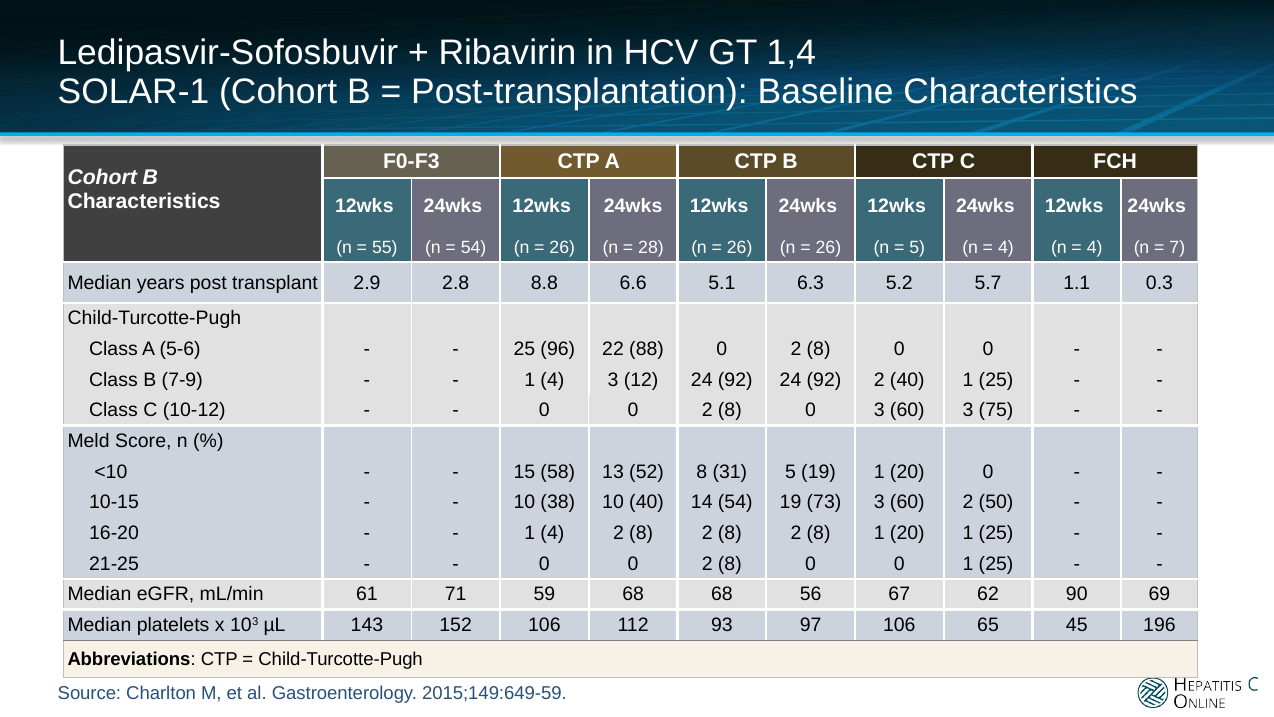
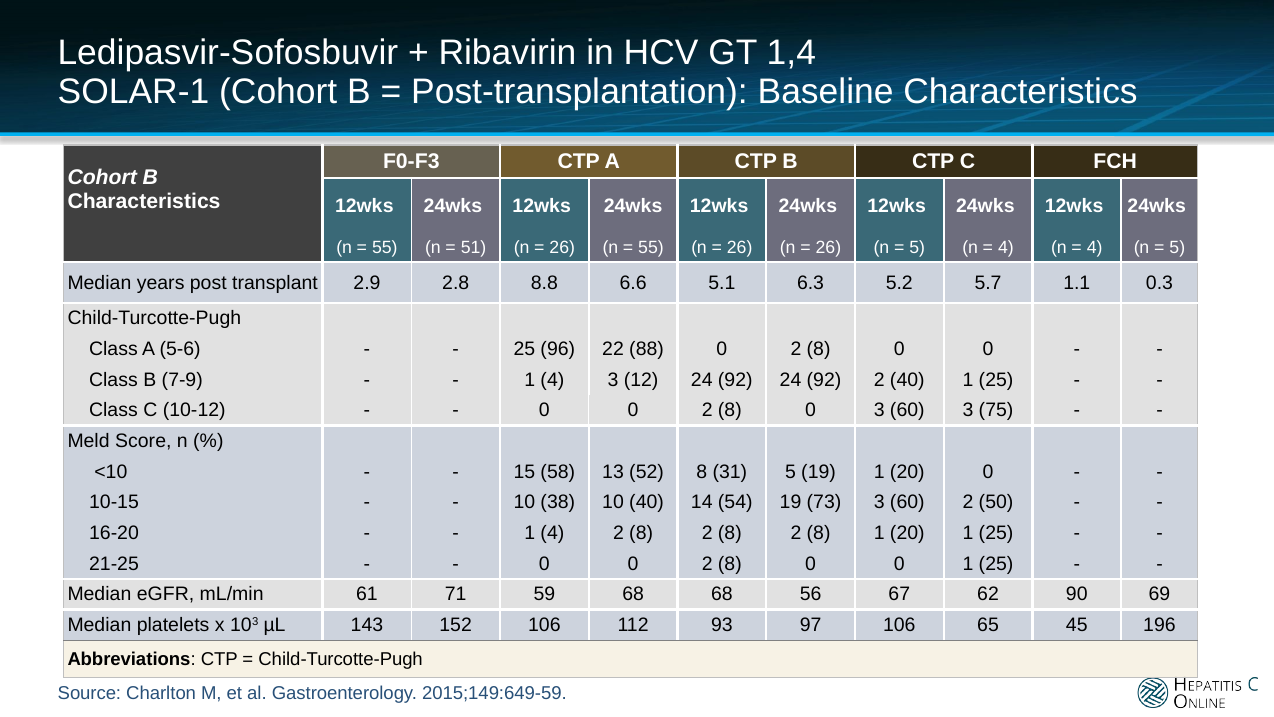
54: 54 -> 51 (474, 248)
28: 28 -> 55 (651, 248)
7: 7 -> 5 (1177, 248)
